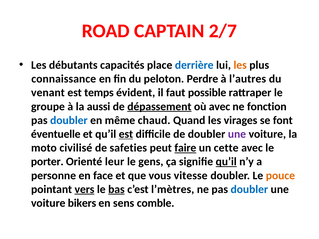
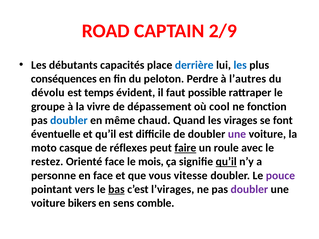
2/7: 2/7 -> 2/9 (223, 31)
les colour: orange -> blue (240, 65)
connaissance: connaissance -> conséquences (64, 79)
venant: venant -> dévolu (48, 93)
aussi: aussi -> vivre (99, 107)
dépassement underline: present -> none (159, 107)
où avec: avec -> cool (219, 107)
est underline: present -> none (126, 134)
civilisé: civilisé -> casque (76, 148)
safeties: safeties -> réflexes (128, 148)
cette: cette -> roule (226, 148)
porter: porter -> restez (47, 162)
Orienté leur: leur -> face (115, 162)
gens: gens -> mois (151, 162)
pouce colour: orange -> purple (280, 176)
vers underline: present -> none (84, 189)
l’mètres: l’mètres -> l’virages (173, 189)
doubler colour: blue -> purple (249, 189)
